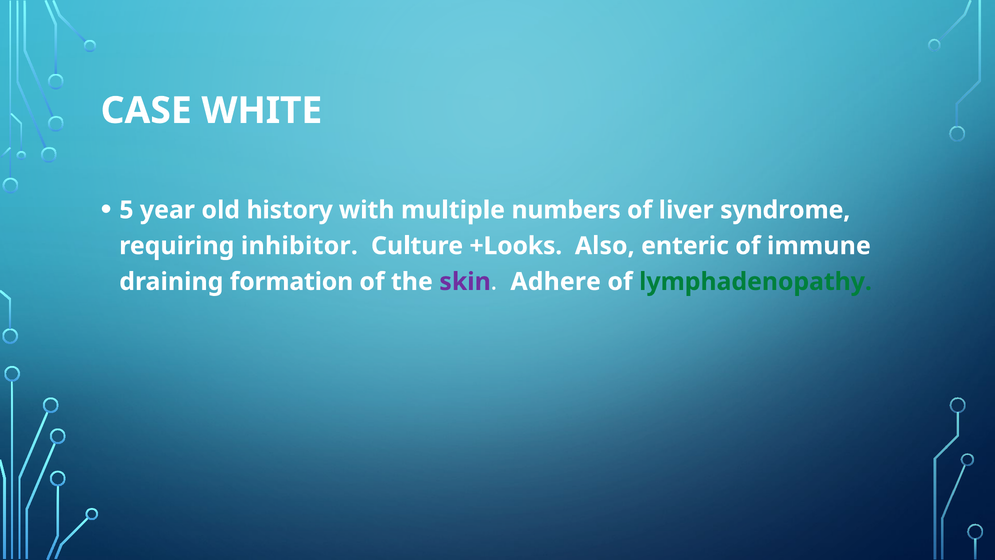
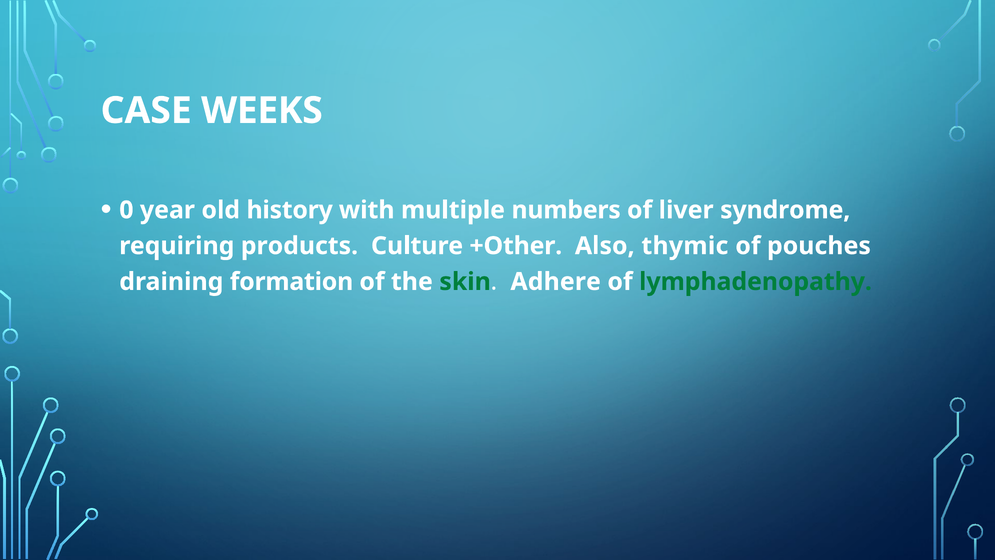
WHITE: WHITE -> WEEKS (262, 111)
5: 5 -> 0 (126, 210)
inhibitor: inhibitor -> products (299, 246)
+Looks: +Looks -> +Other (516, 246)
enteric: enteric -> thymic (685, 246)
immune: immune -> pouches (819, 246)
skin colour: purple -> green (465, 282)
